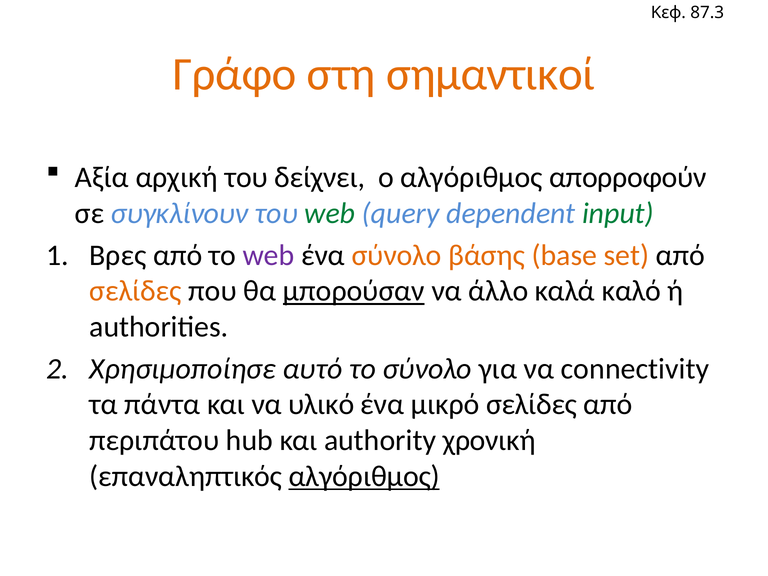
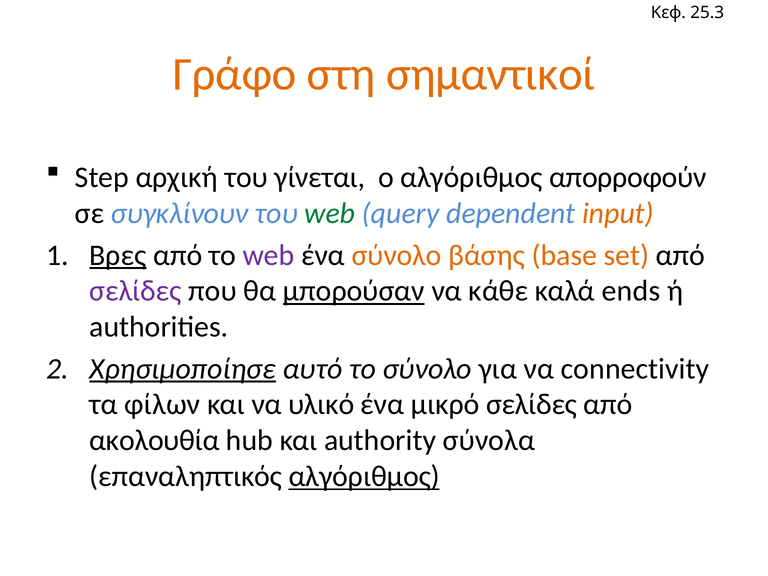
87.3: 87.3 -> 25.3 (707, 13)
Αξία: Αξία -> Step (102, 177)
δείχνει: δείχνει -> γίνεται (320, 177)
input colour: green -> orange (618, 213)
Βρες underline: none -> present (118, 255)
σελίδες colour: orange -> purple (135, 291)
άλλο: άλλο -> κάθε (498, 291)
καλό: καλό -> ends (631, 291)
Χρησιμοποίησε underline: none -> present (183, 369)
πάντα: πάντα -> φίλων (162, 405)
περιπάτου: περιπάτου -> ακολουθία (154, 440)
χρονική: χρονική -> σύνολα (489, 440)
